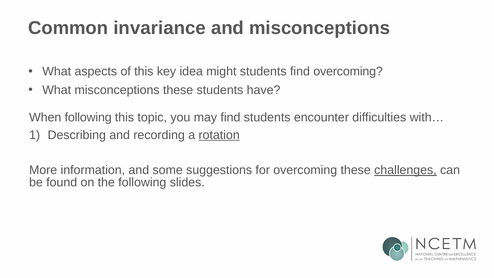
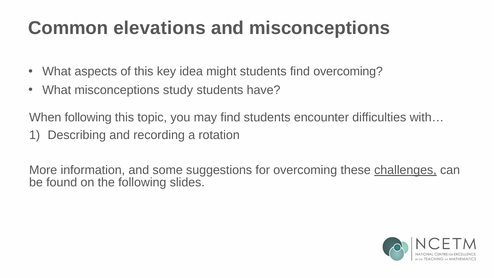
invariance: invariance -> elevations (160, 28)
misconceptions these: these -> study (178, 90)
rotation underline: present -> none (219, 135)
